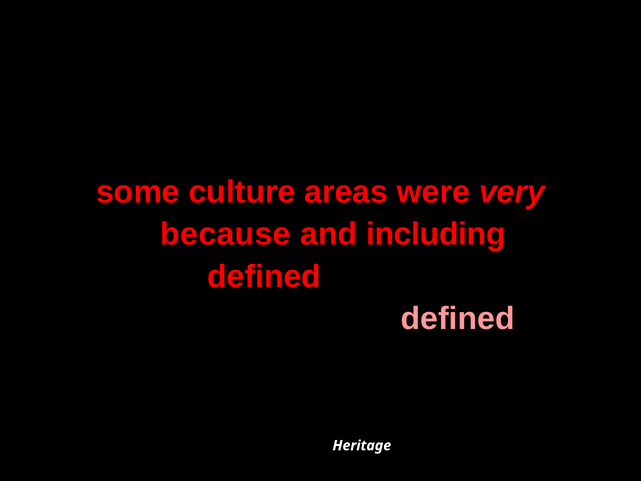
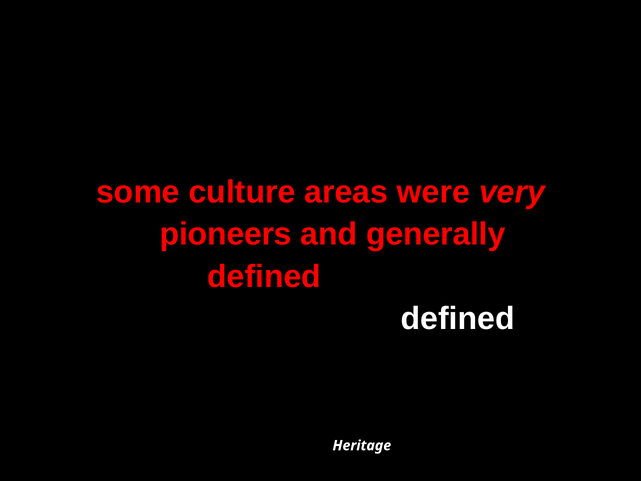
because: because -> pioneers (226, 234)
including: including -> generally (436, 234)
defined colour: pink -> white (458, 319)
